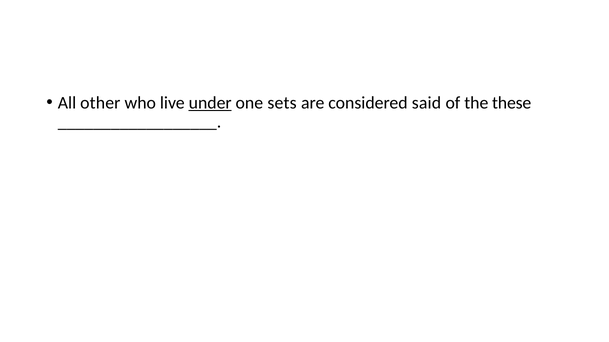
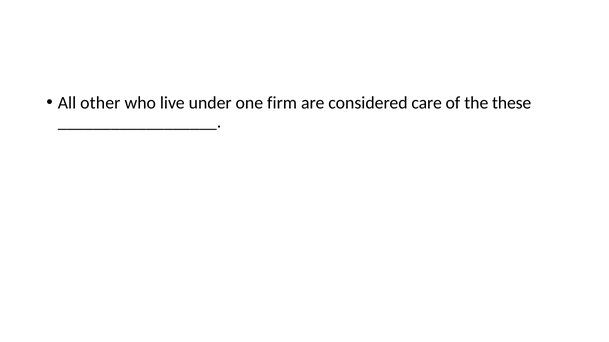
under underline: present -> none (210, 103)
sets: sets -> firm (282, 103)
said: said -> care (427, 103)
